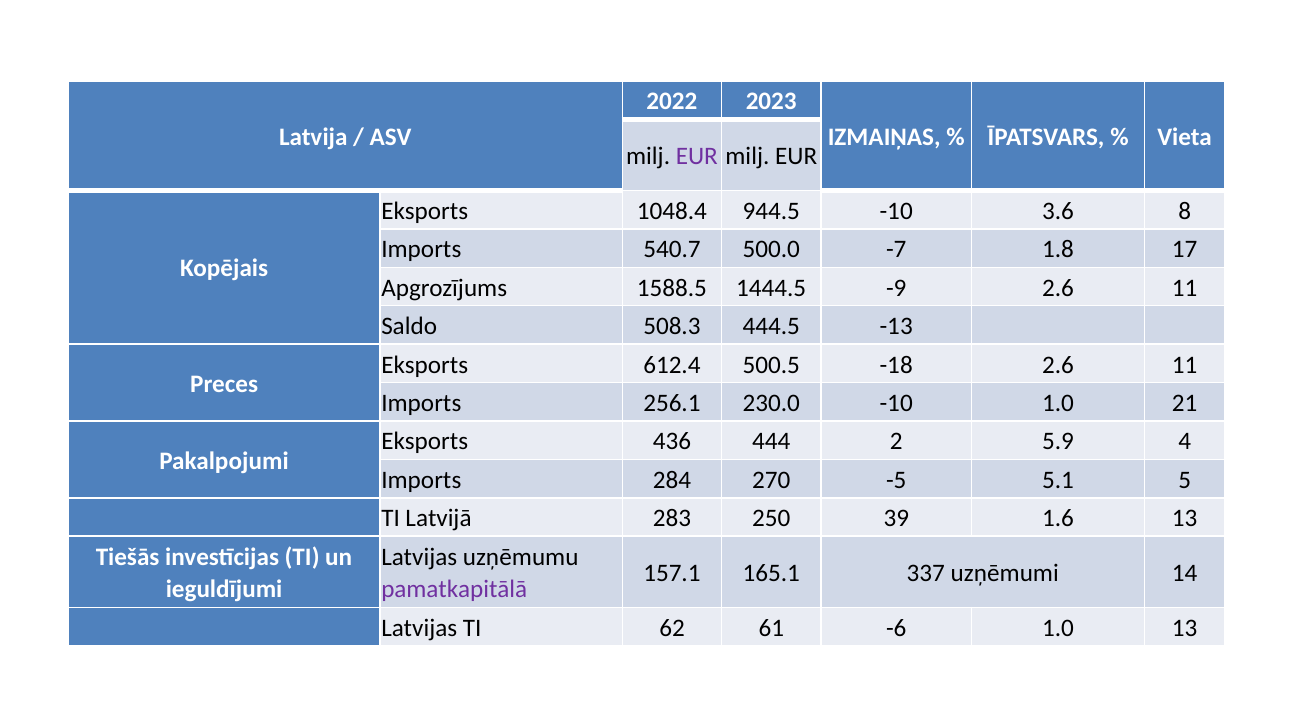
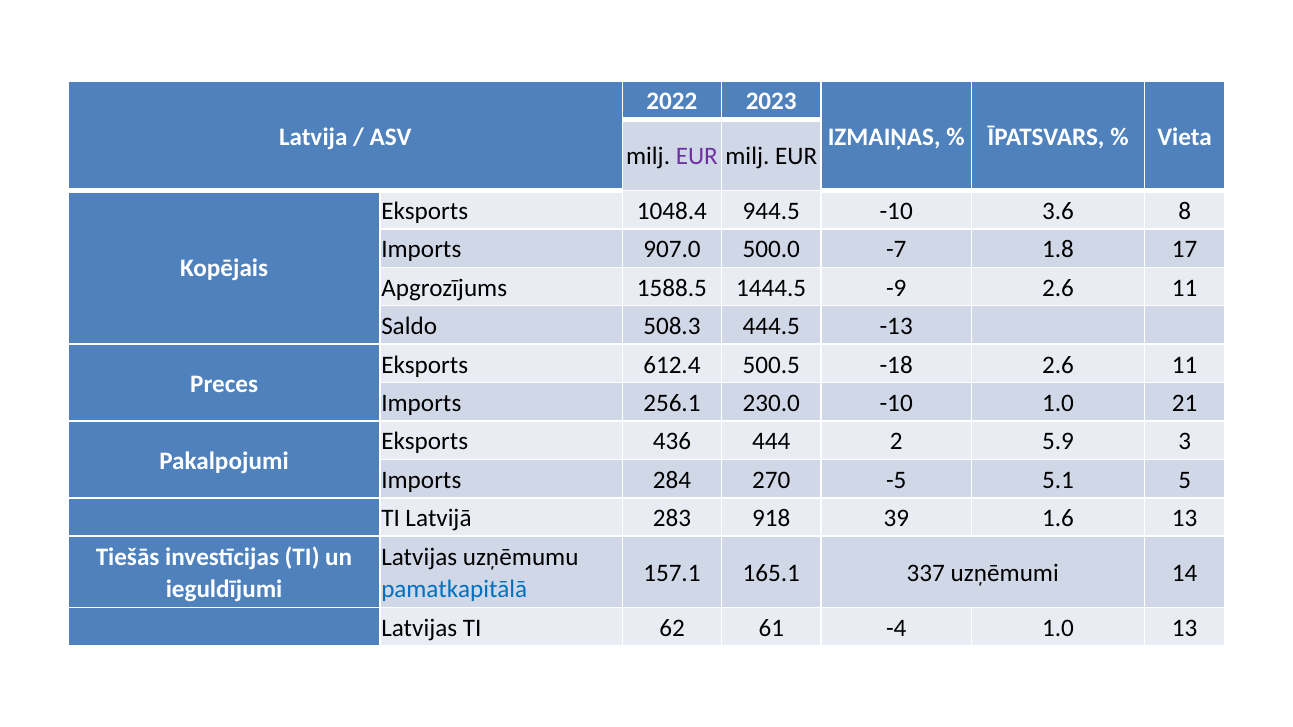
540.7: 540.7 -> 907.0 (672, 250)
4: 4 -> 3 (1185, 442)
250: 250 -> 918 (771, 519)
pamatkapitālā colour: purple -> blue (454, 590)
-6: -6 -> -4 (896, 628)
